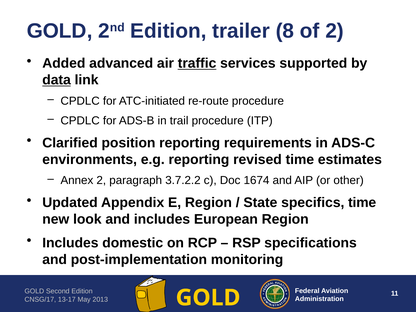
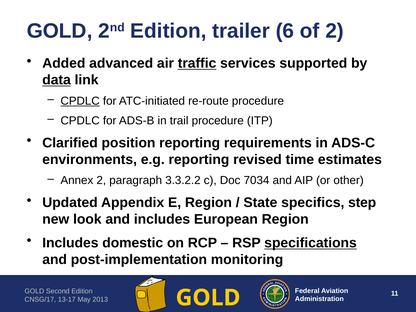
8: 8 -> 6 (285, 31)
CPDLC underline: none -> present (80, 101)
3.7.2.2: 3.7.2.2 -> 3.3.2.2 (183, 180)
1674: 1674 -> 7034 (257, 180)
specifics time: time -> step (362, 203)
specifications underline: none -> present (311, 243)
